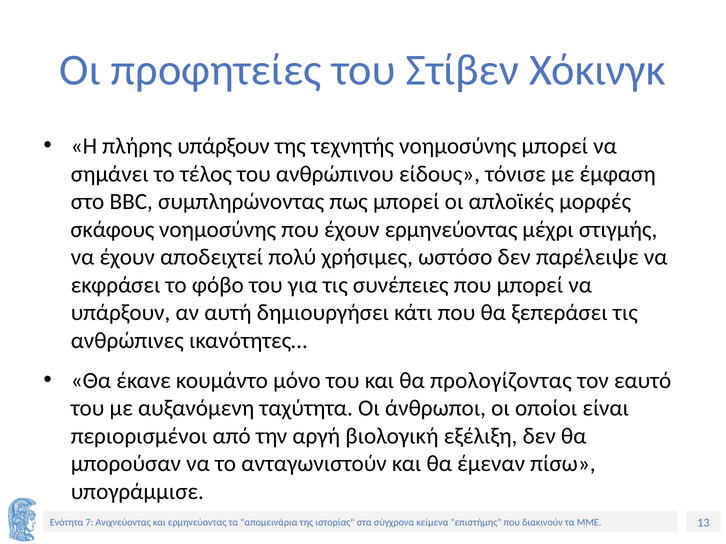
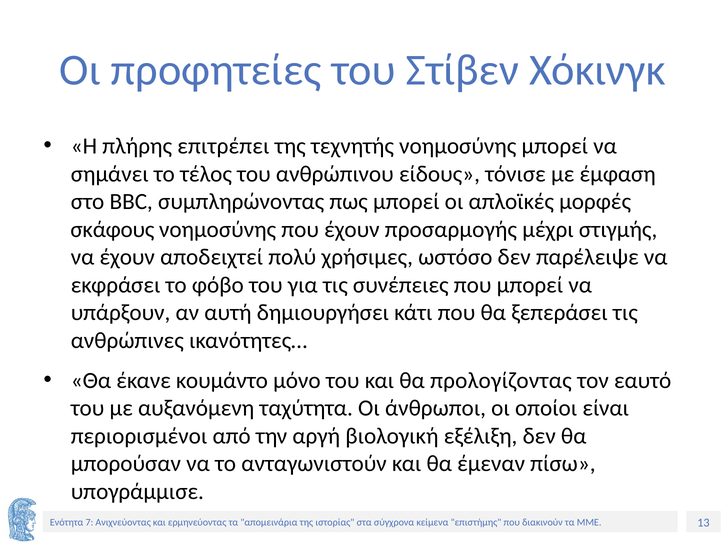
πλήρης υπάρξουν: υπάρξουν -> επιτρέπει (223, 146)
έχουν ερμηνεύοντας: ερμηνεύοντας -> προσαρμογής (451, 230)
